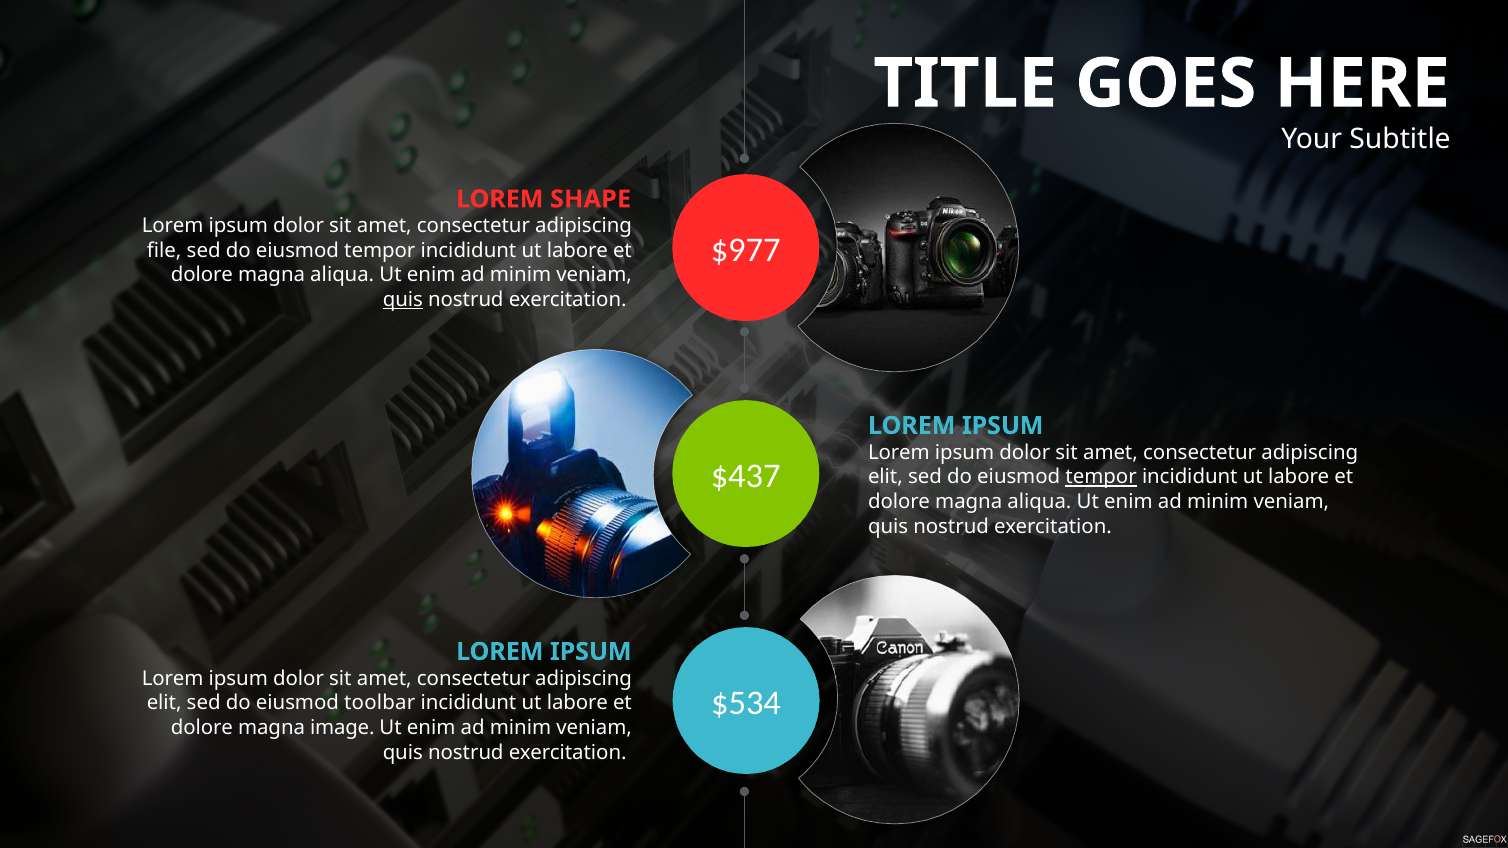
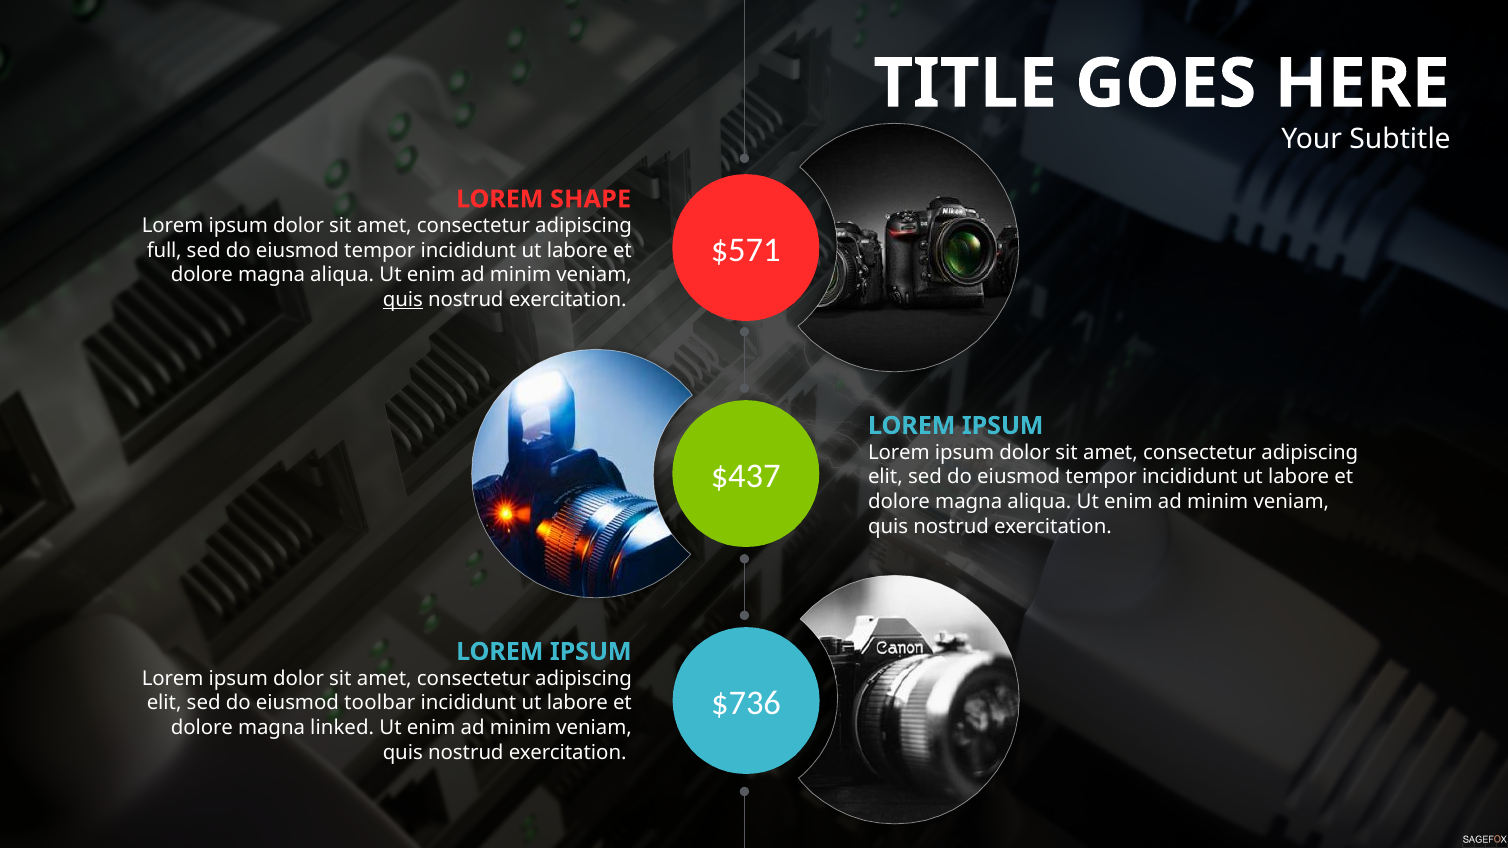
$977: $977 -> $571 (746, 250)
file: file -> full (164, 251)
tempor underline: present -> none (1101, 477)
$534: $534 -> $736 (746, 703)
image: image -> linked (342, 728)
